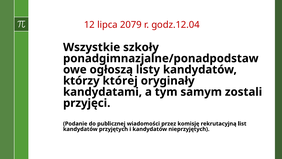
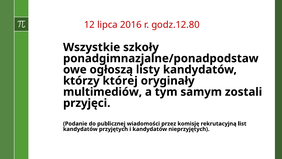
2079: 2079 -> 2016 (131, 25)
godz.12.04: godz.12.04 -> godz.12.80 (176, 25)
kandydatami: kandydatami -> multimediów (103, 92)
